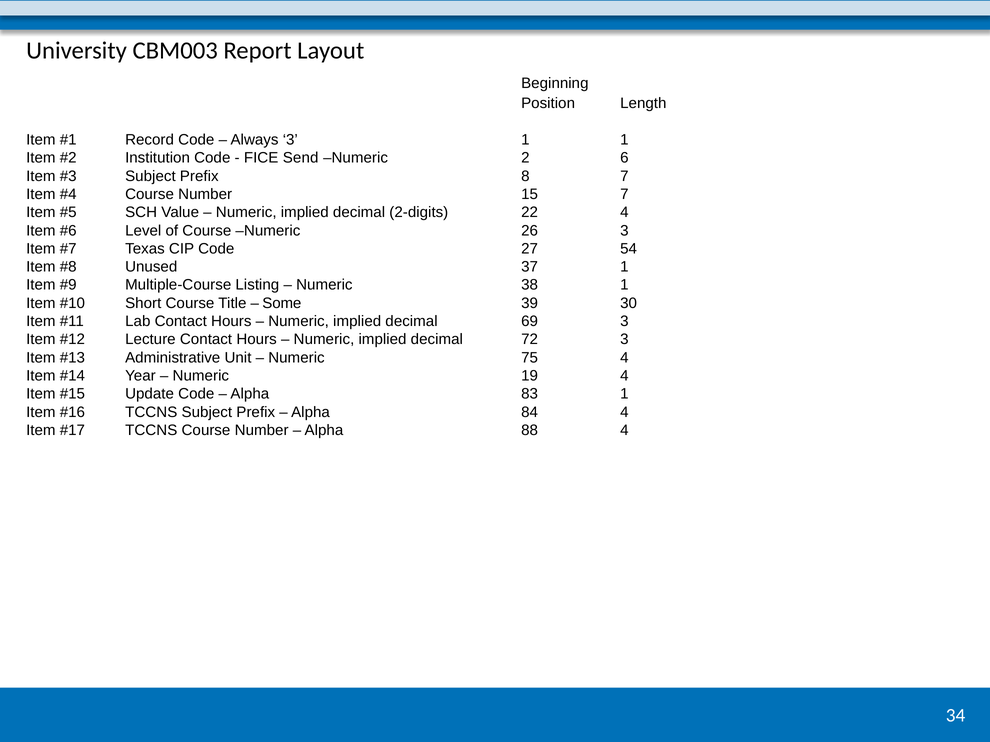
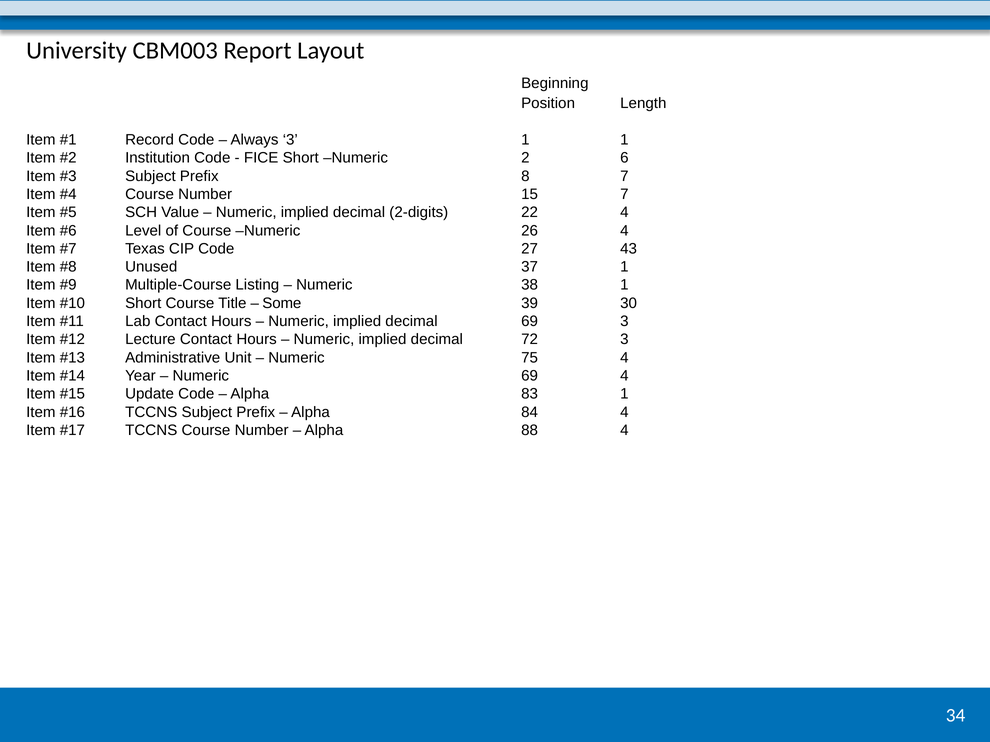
FICE Send: Send -> Short (301, 158)
26 3: 3 -> 4 (624, 231)
54: 54 -> 43 (629, 249)
Numeric 19: 19 -> 69 (530, 376)
